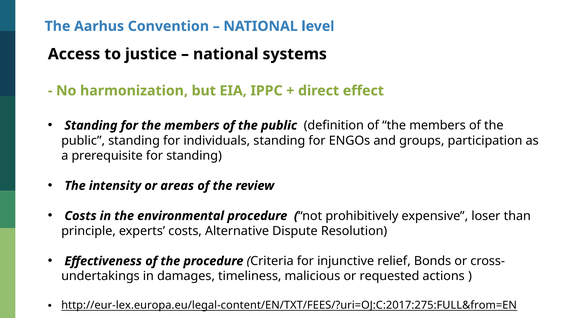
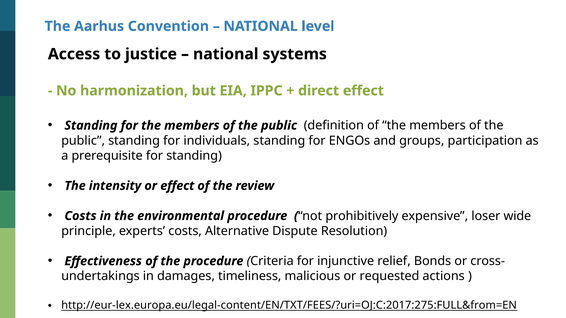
or areas: areas -> effect (177, 186)
than: than -> wide (517, 216)
